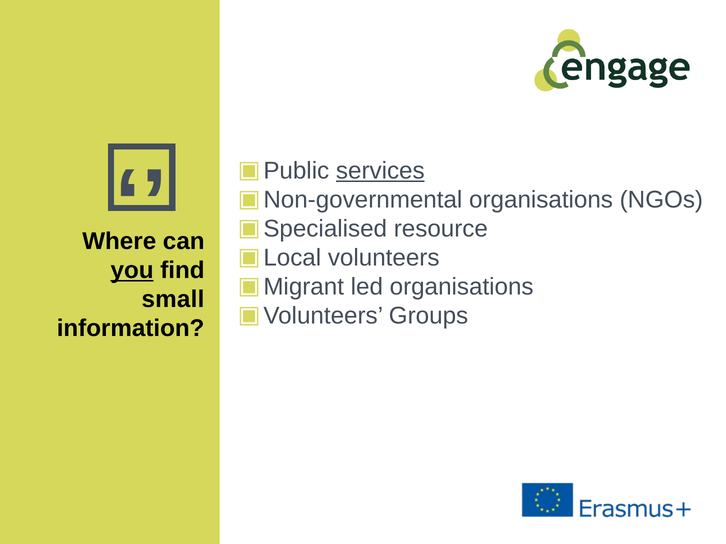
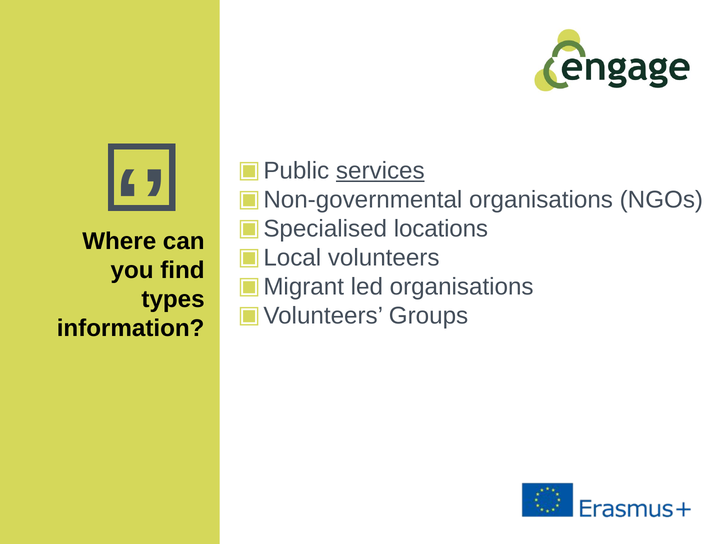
resource: resource -> locations (441, 229)
you underline: present -> none (132, 271)
small: small -> types (173, 300)
